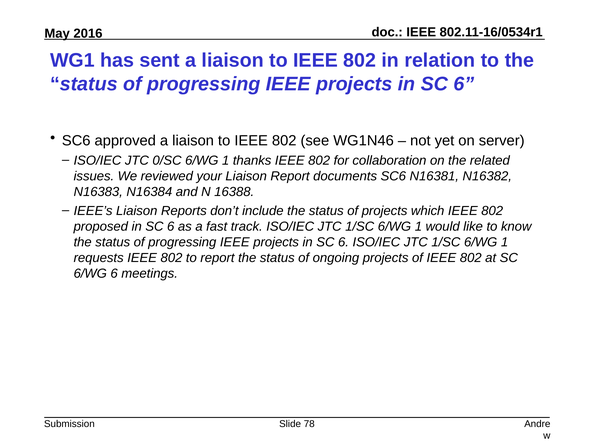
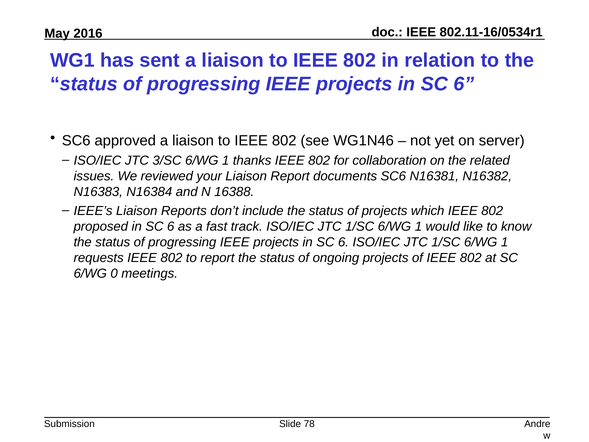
0/SC: 0/SC -> 3/SC (167, 160)
6/WG 6: 6 -> 0 (114, 273)
